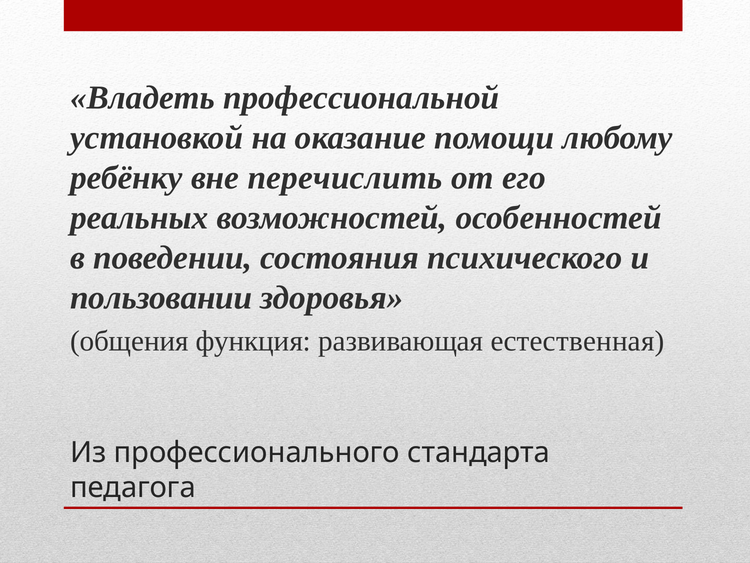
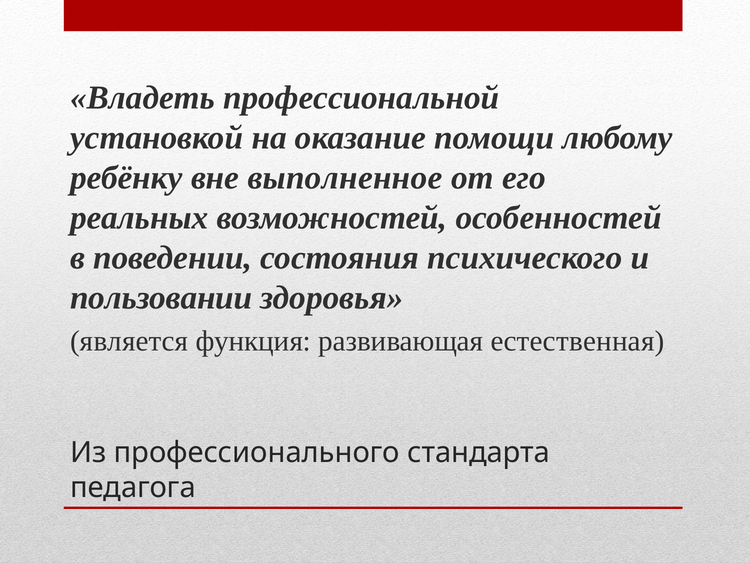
перечислить: перечислить -> выполненное (345, 178)
общения: общения -> является (129, 341)
